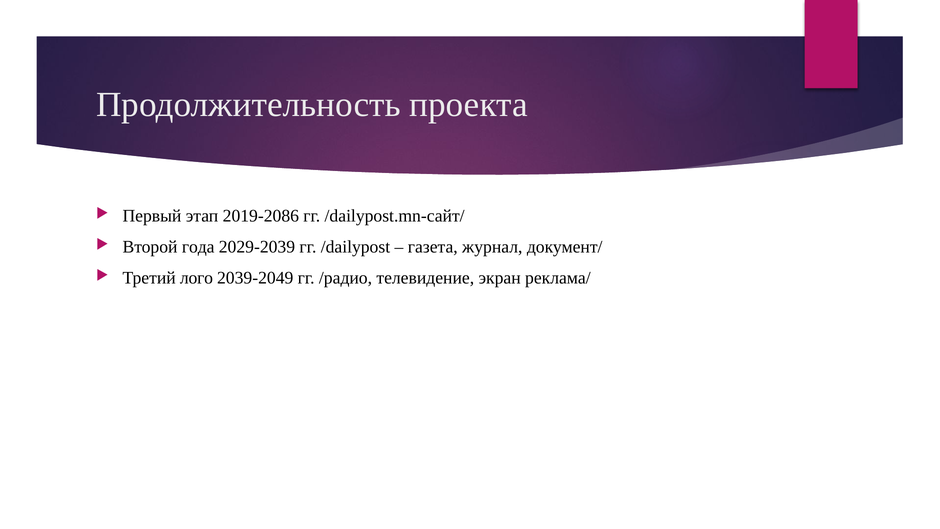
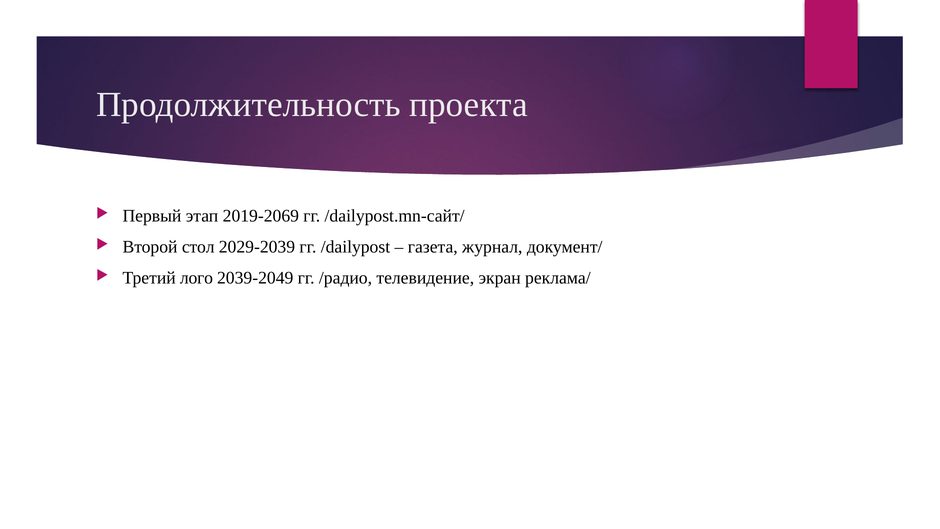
2019-2086: 2019-2086 -> 2019-2069 (261, 216)
года: года -> стол (198, 247)
